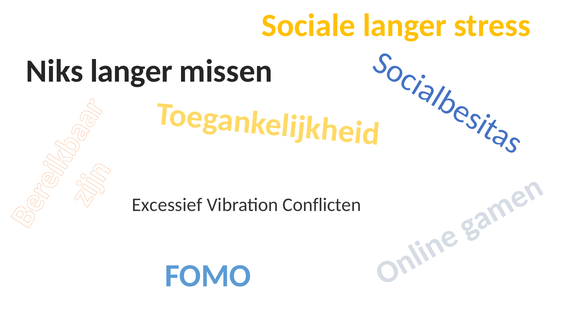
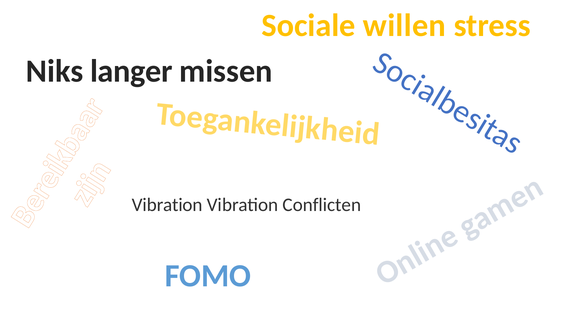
Sociale langer: langer -> willen (404, 26)
Excessief: Excessief -> Vibration (167, 205)
